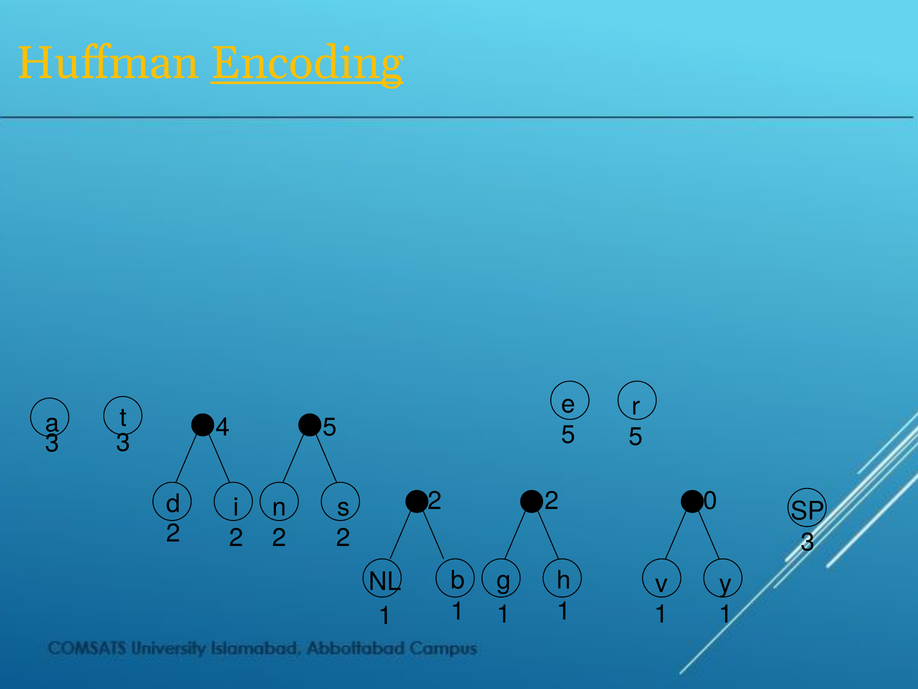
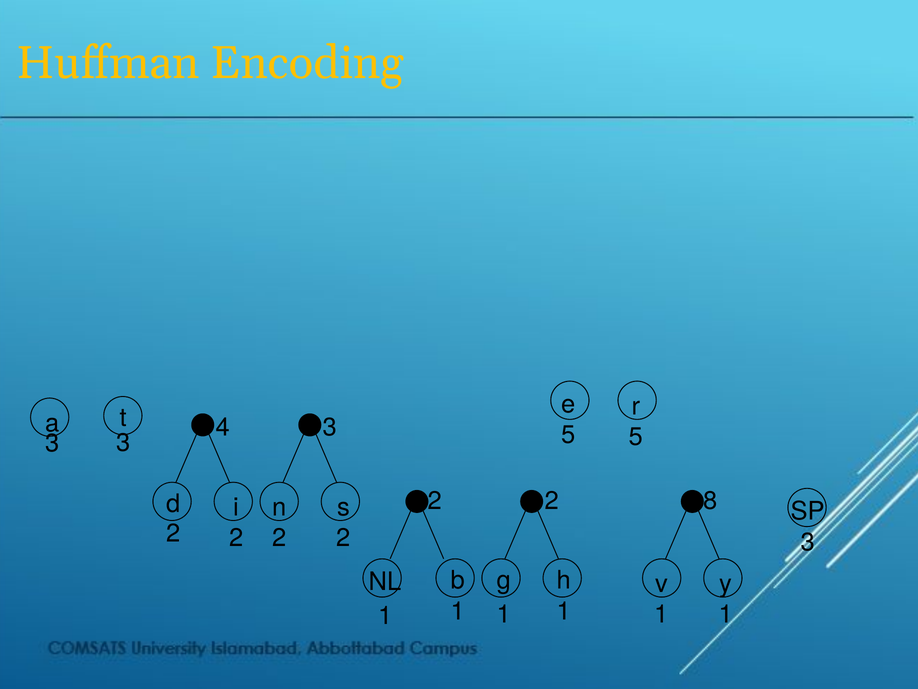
Encoding underline: present -> none (307, 63)
4 5: 5 -> 3 (330, 427)
0: 0 -> 8 (710, 500)
